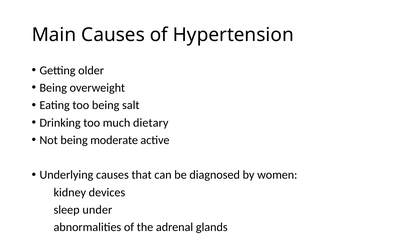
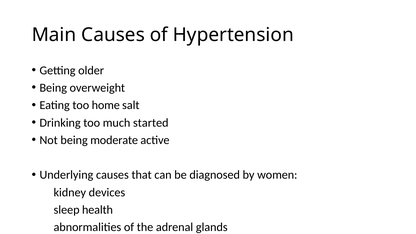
too being: being -> home (106, 105)
dietary: dietary -> started (151, 123)
under: under -> health (97, 210)
